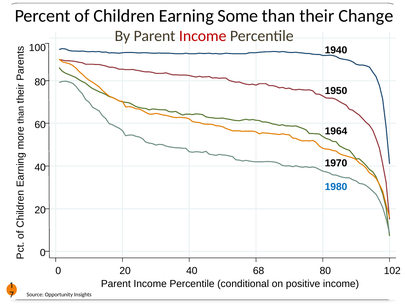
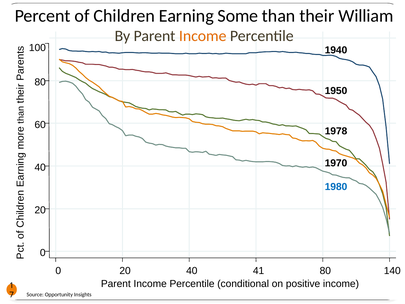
Change: Change -> William (366, 16)
Income colour: red -> orange (203, 36)
1964: 1964 -> 1978 (336, 131)
68: 68 -> 41 (259, 271)
102: 102 -> 140 (392, 271)
